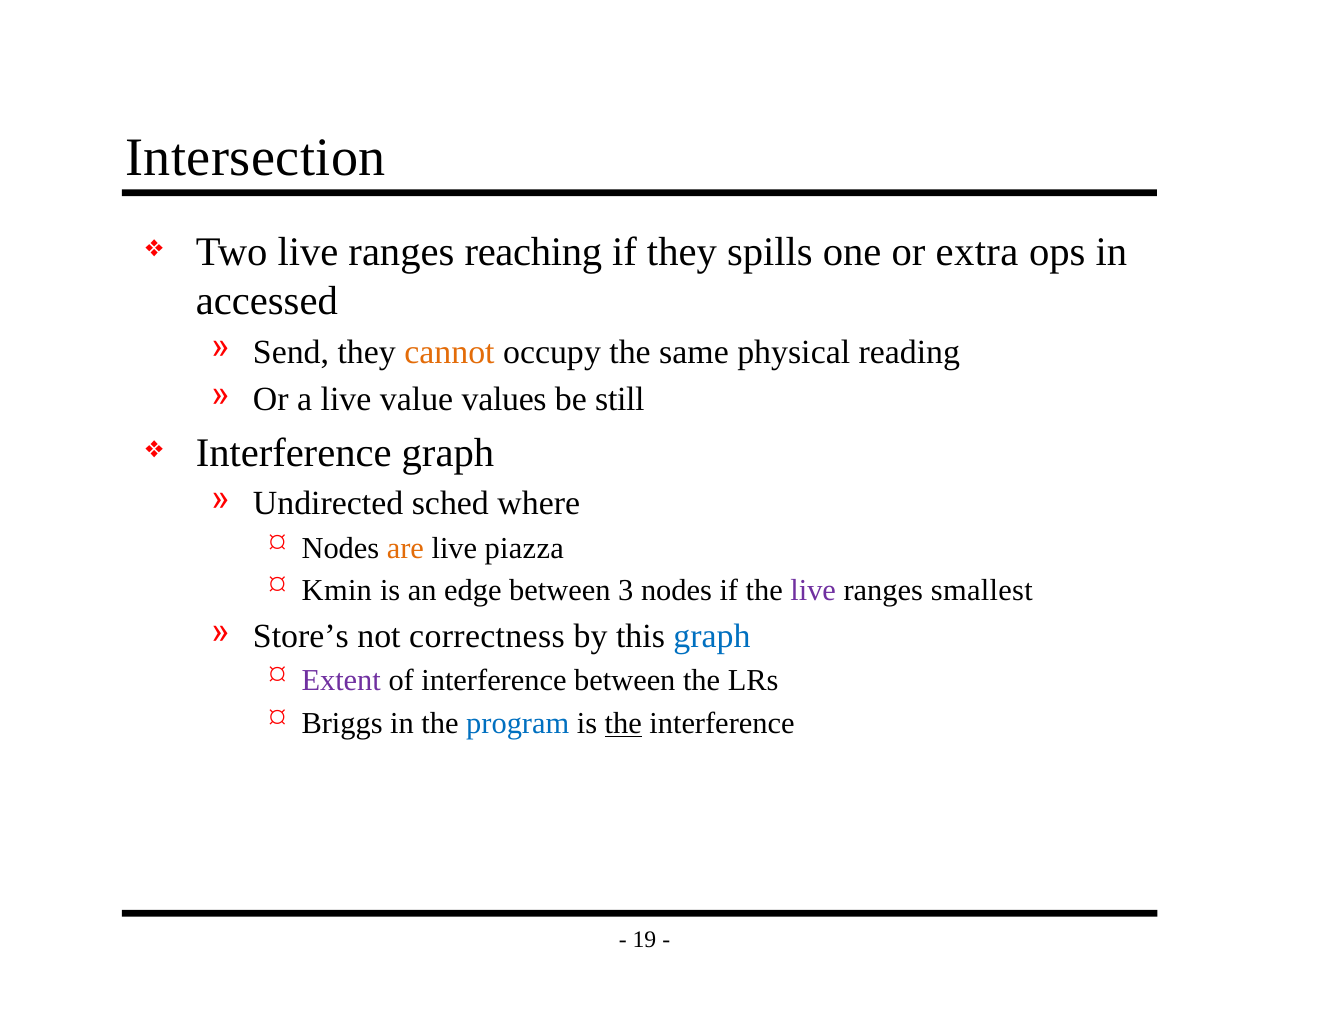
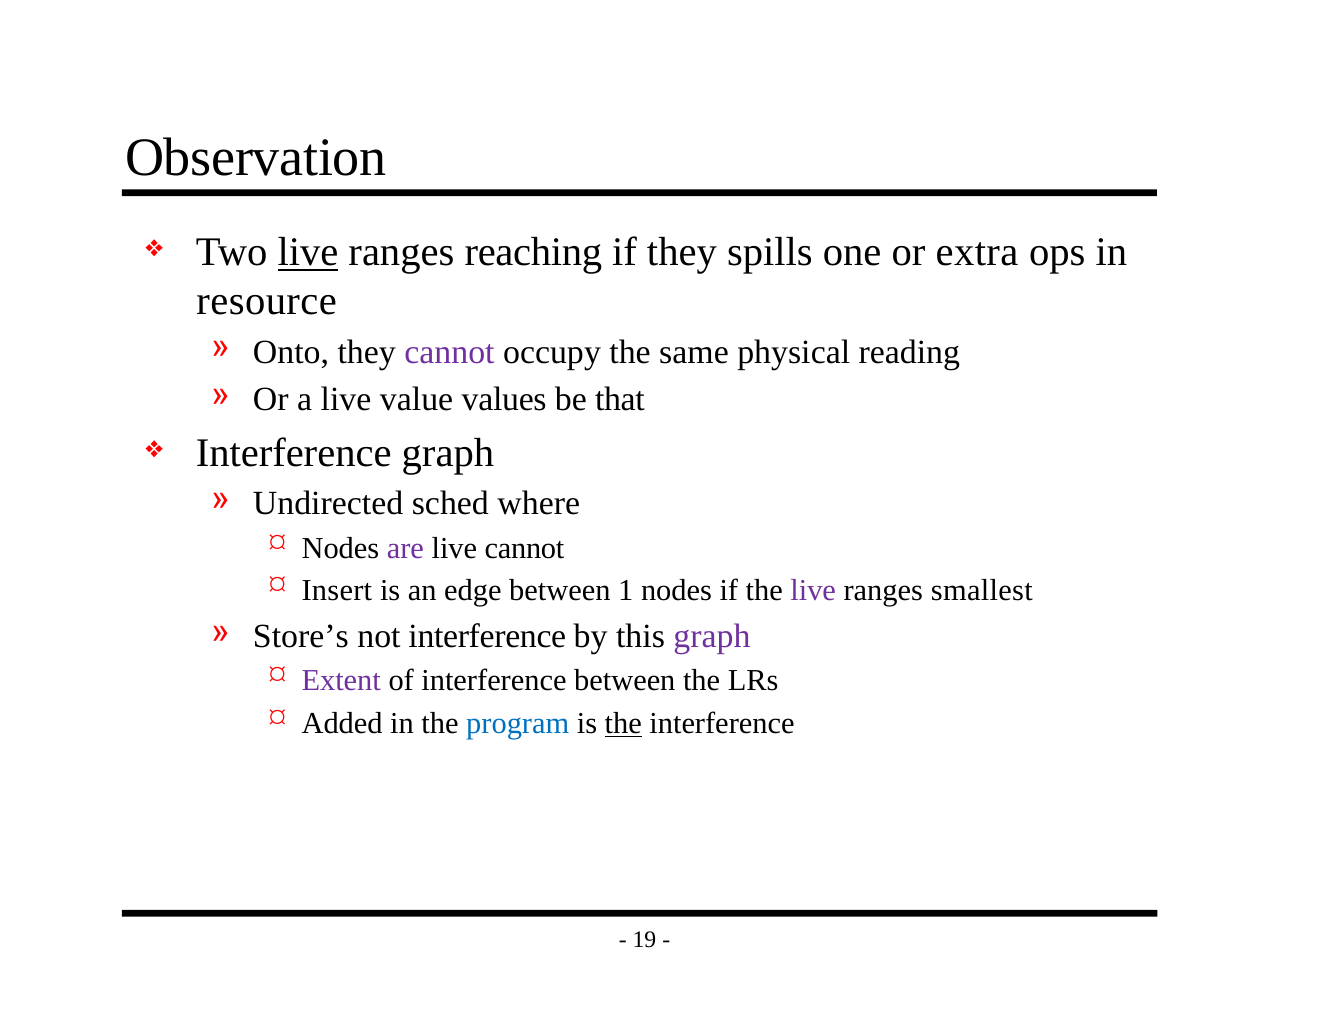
Intersection: Intersection -> Observation (256, 158)
live underline: none -> present (308, 253)
accessed: accessed -> resource (267, 301)
Send: Send -> Onto (291, 352)
cannot colour: orange -> purple (449, 352)
still: still -> that (620, 400)
are colour: orange -> purple (405, 548)
live piazza: piazza -> cannot (525, 548)
Kmin: Kmin -> Insert (337, 591)
3: 3 -> 1 (626, 591)
not correctness: correctness -> interference (487, 637)
graph colour: blue -> purple (712, 637)
Briggs: Briggs -> Added (342, 724)
